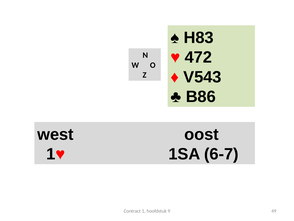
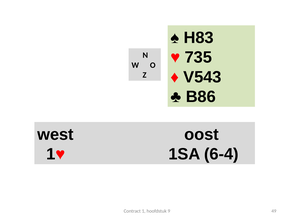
472: 472 -> 735 (198, 57)
6-7: 6-7 -> 6-4 (221, 154)
